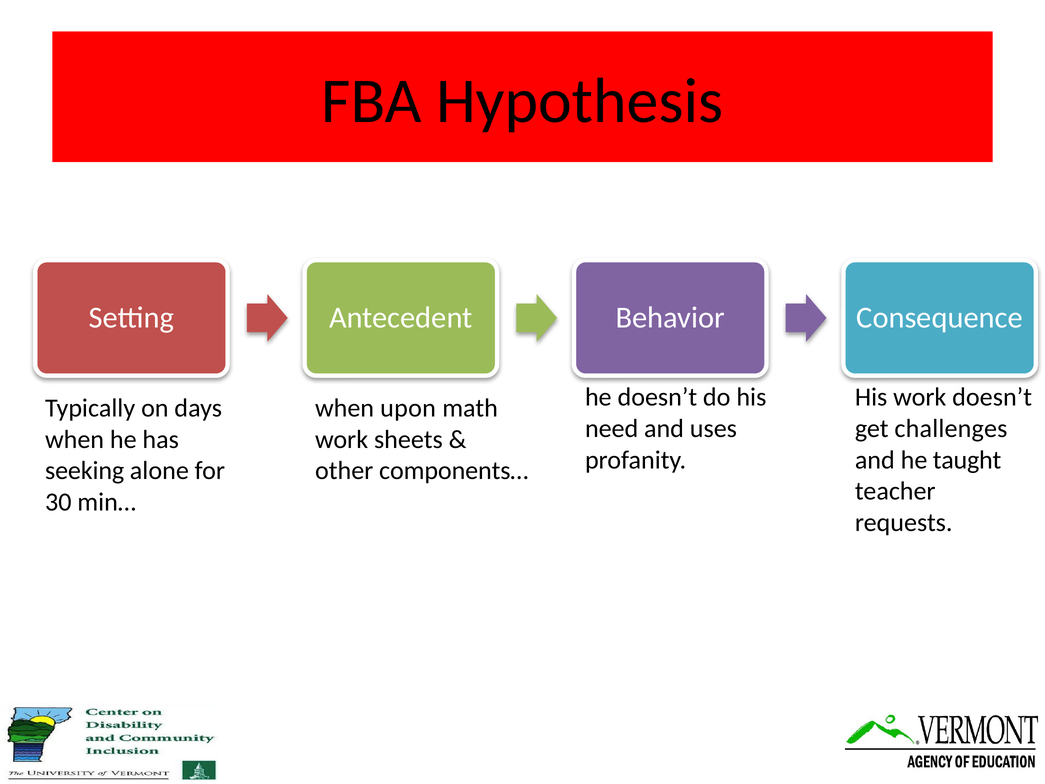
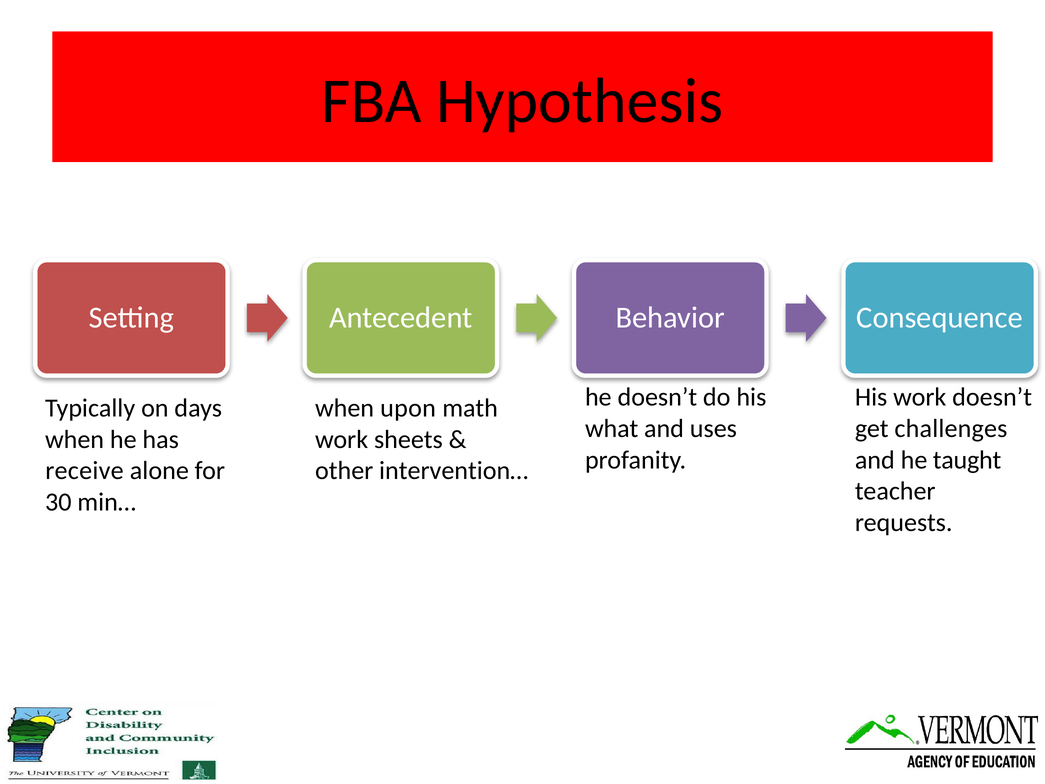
need: need -> what (612, 428)
seeking: seeking -> receive (84, 471)
components…: components… -> intervention… (454, 471)
